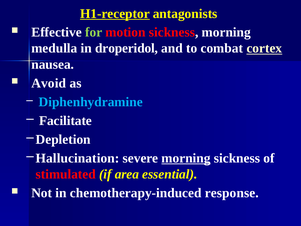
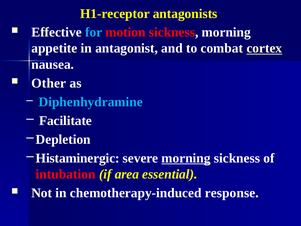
H1-receptor underline: present -> none (115, 14)
for colour: light green -> light blue (94, 32)
medulla: medulla -> appetite (54, 48)
droperidol: droperidol -> antagonist (127, 48)
Avoid: Avoid -> Other (49, 83)
Hallucination: Hallucination -> Histaminergic (78, 158)
stimulated: stimulated -> intubation (66, 174)
